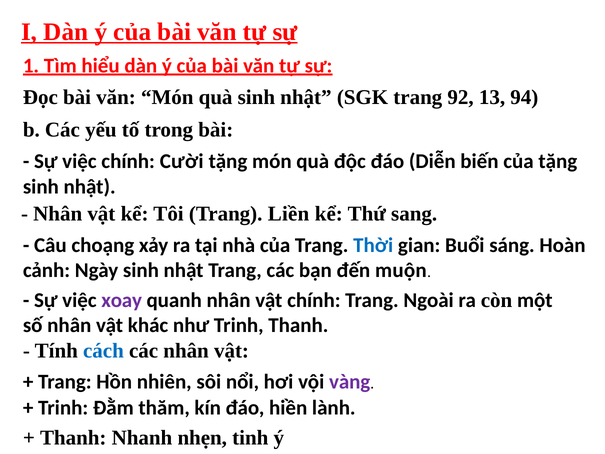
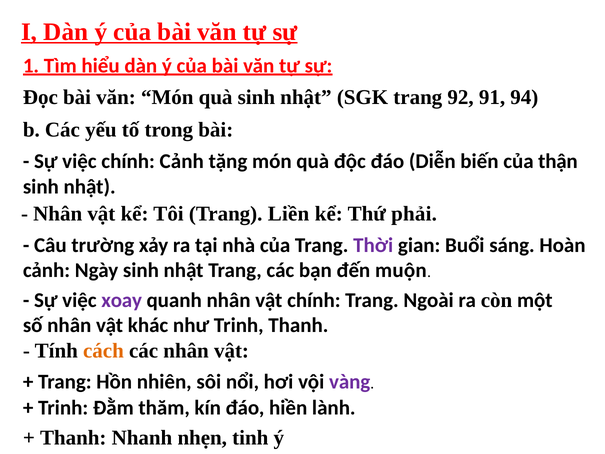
13: 13 -> 91 (492, 97)
chính Cười: Cười -> Cảnh (182, 161)
của tặng: tặng -> thận (558, 161)
sang: sang -> phải (414, 214)
choạng: choạng -> trường (103, 245)
Thời colour: blue -> purple (373, 245)
cách colour: blue -> orange (103, 351)
